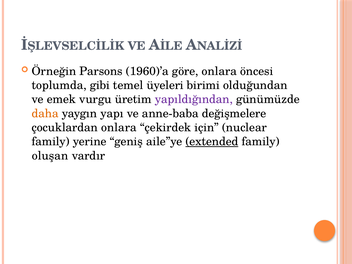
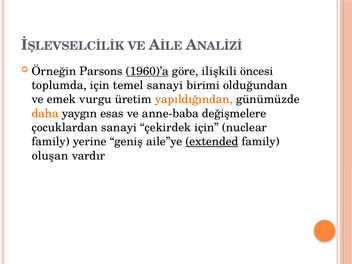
1960)’a underline: none -> present (147, 71)
göre onlara: onlara -> ilişkili (219, 71)
toplumda gibi: gibi -> için (100, 85)
temel üyeleri: üyeleri -> sanayi (165, 85)
yapıldığından colour: purple -> orange (194, 99)
yapı: yapı -> esas (112, 113)
çocuklardan onlara: onlara -> sanayi (119, 128)
